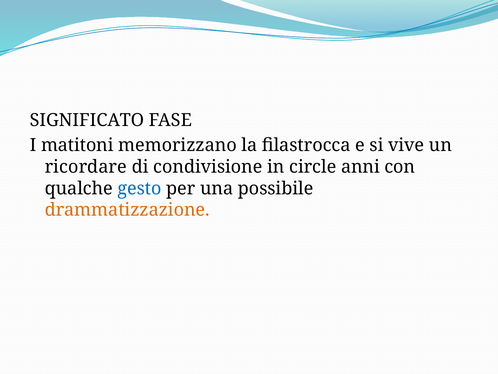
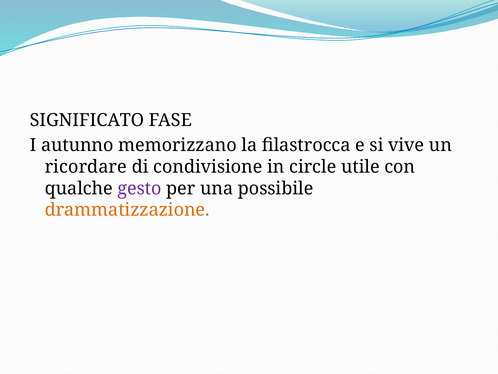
matitoni: matitoni -> autunno (77, 145)
anni: anni -> utile (360, 167)
gesto colour: blue -> purple (140, 188)
